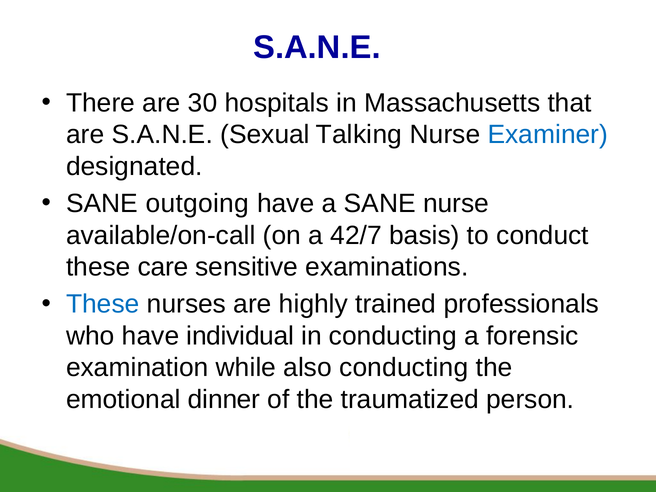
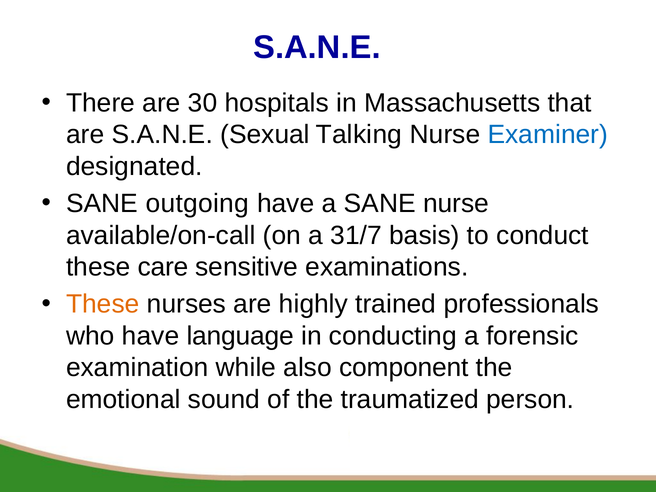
42/7: 42/7 -> 31/7 (356, 235)
These colour: blue -> orange (103, 304)
individual: individual -> language (240, 336)
also conducting: conducting -> component (404, 368)
dinner: dinner -> sound (224, 399)
